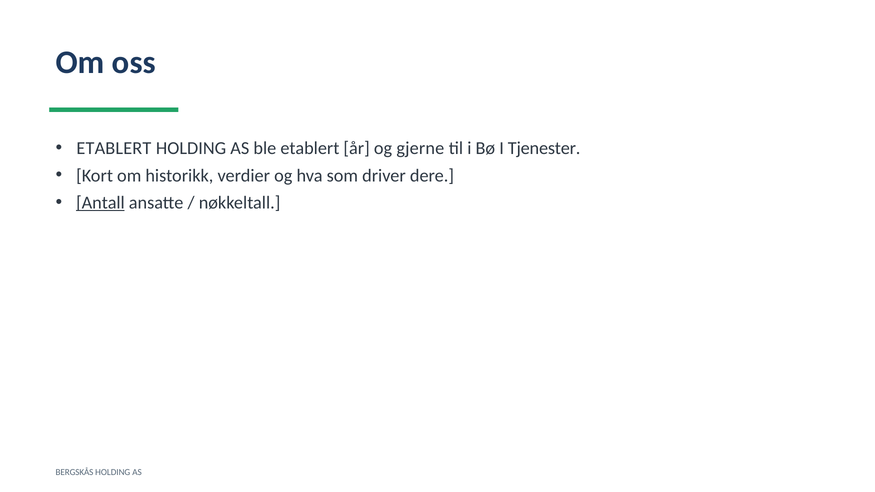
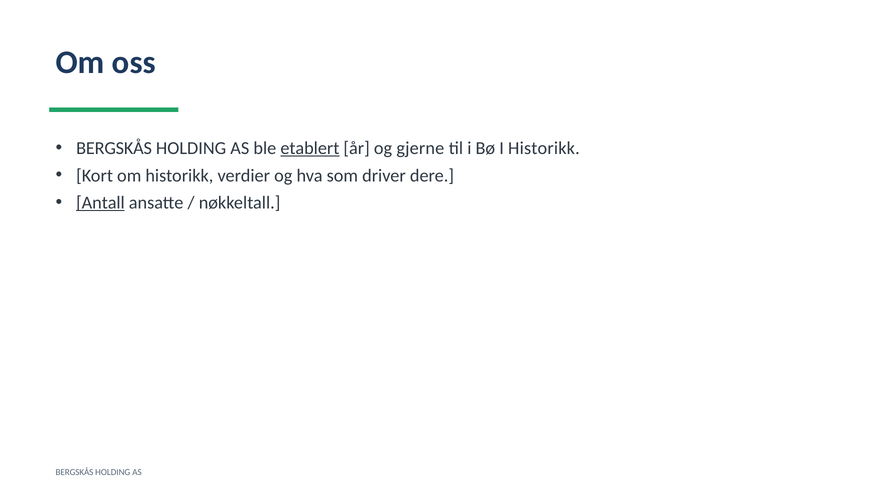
ETABLERT: ETABLERT -> BERGSKÅS (114, 148)
etablert underline: none -> present (310, 148)
I Tjenester: Tjenester -> Historikk (544, 148)
